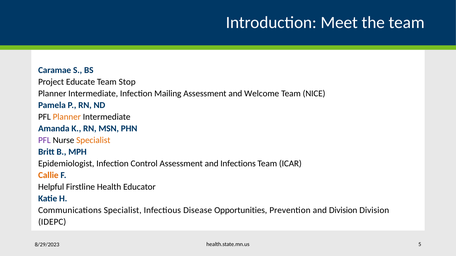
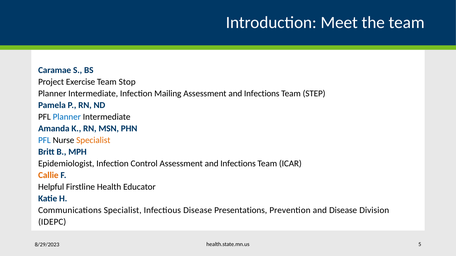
Educate: Educate -> Exercise (81, 82)
Welcome: Welcome -> Infections (262, 94)
NICE: NICE -> STEP (314, 94)
Planner colour: orange -> blue (67, 117)
PFL colour: purple -> blue (44, 141)
Opportunities: Opportunities -> Presentations (241, 211)
and Division: Division -> Disease (343, 211)
